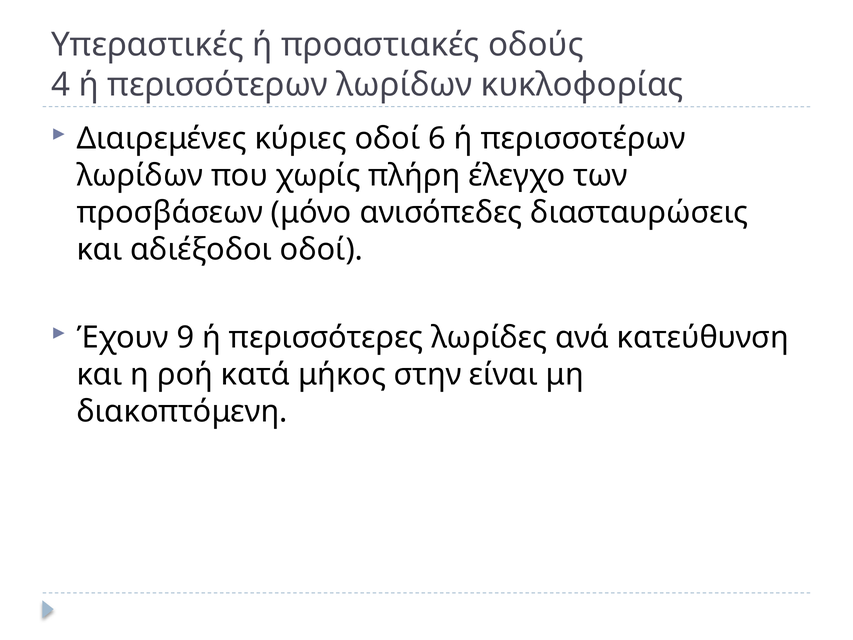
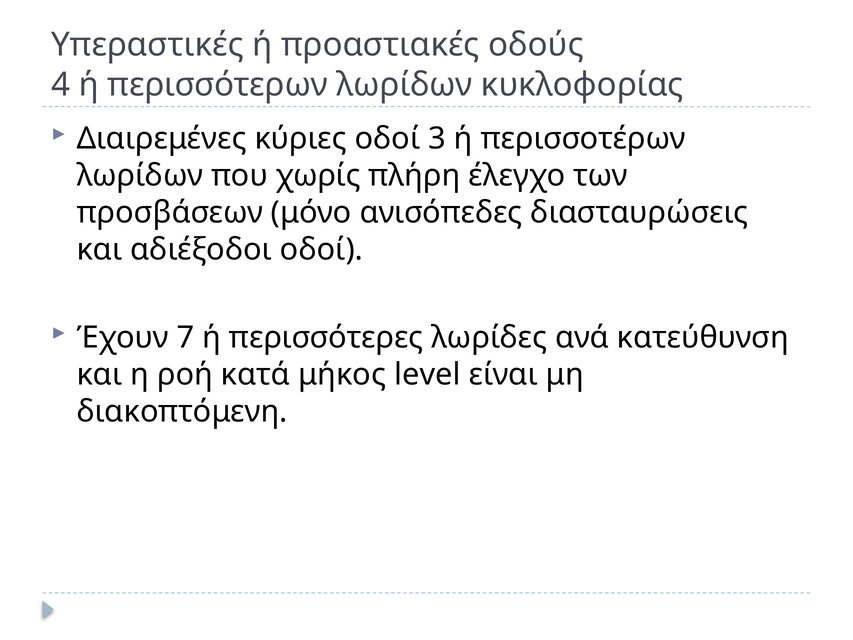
6: 6 -> 3 (437, 139)
9: 9 -> 7 (185, 338)
στην: στην -> level (427, 375)
